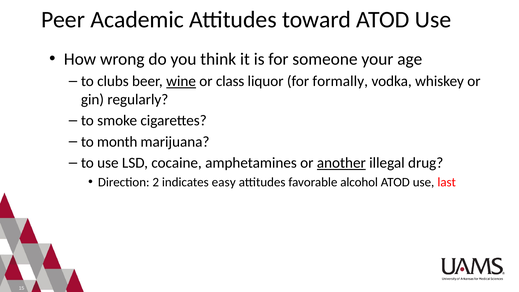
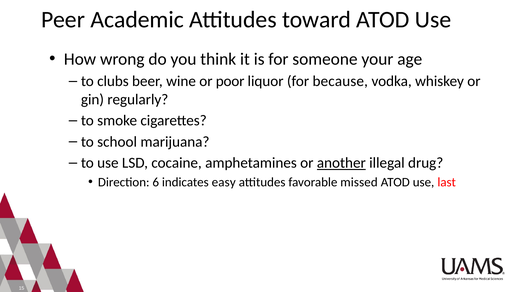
wine underline: present -> none (181, 81)
class: class -> poor (230, 81)
formally: formally -> because (340, 81)
month: month -> school (117, 142)
2: 2 -> 6 (156, 182)
alcohol: alcohol -> missed (359, 182)
